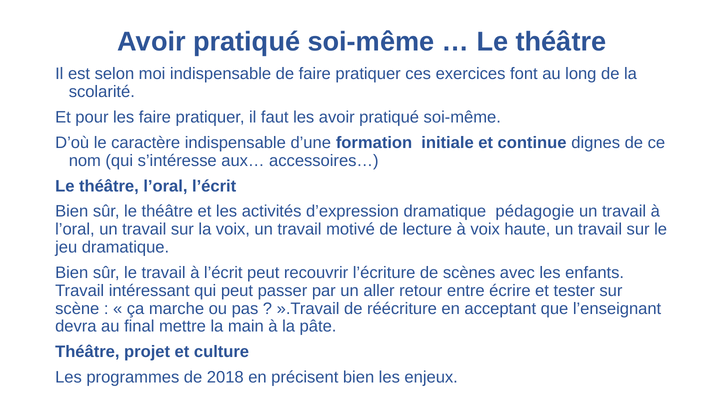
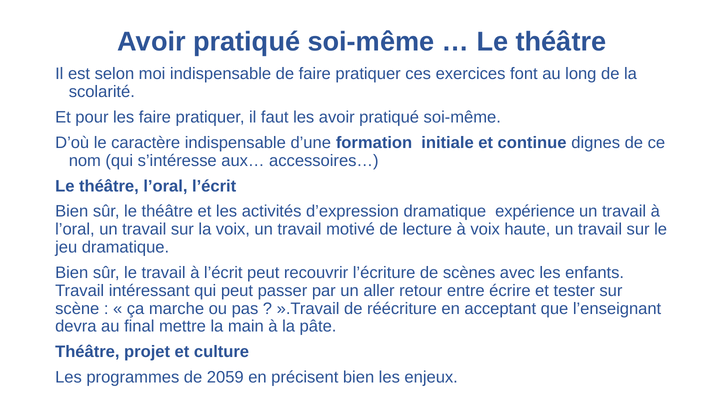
pédagogie: pédagogie -> expérience (535, 212)
2018: 2018 -> 2059 (225, 378)
